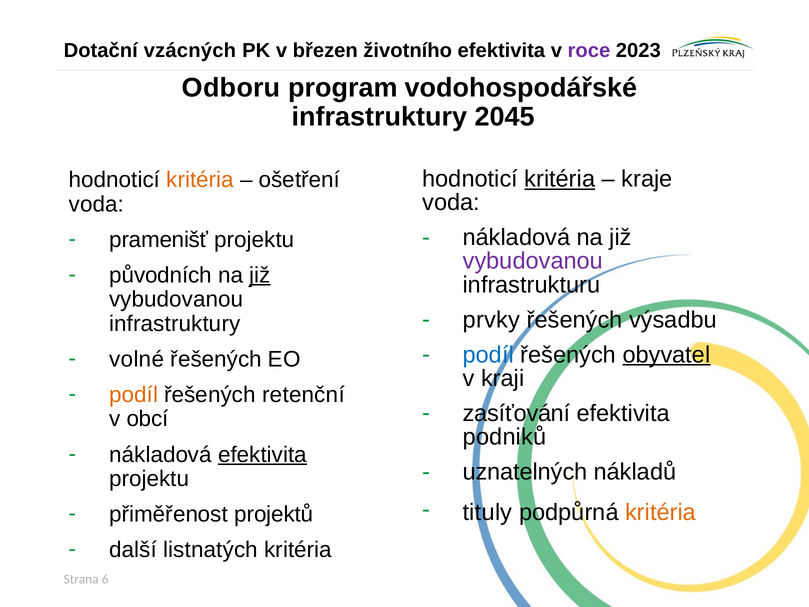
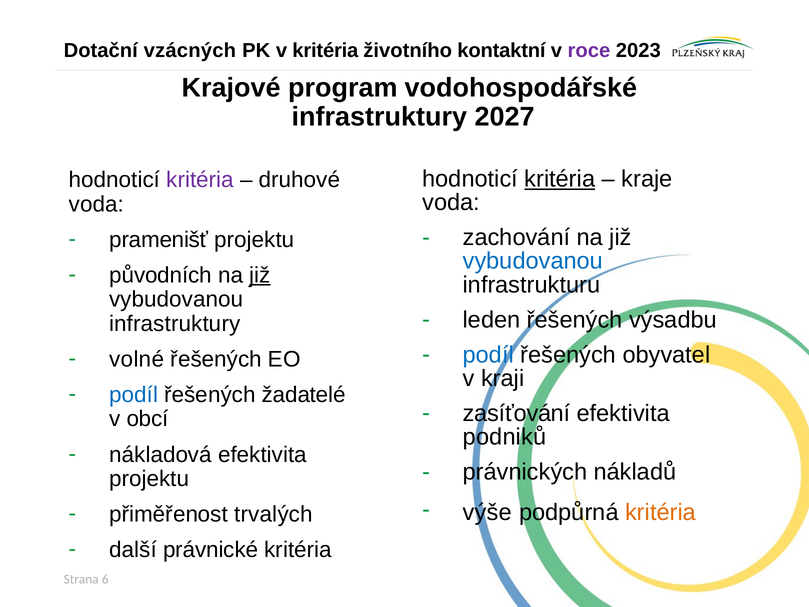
v březen: březen -> kritéria (325, 50)
životního efektivita: efektivita -> kontaktní (501, 50)
Odboru: Odboru -> Krajové (231, 88)
2045: 2045 -> 2027 (505, 117)
kritéria colour: orange -> purple (200, 180)
ošetření: ošetření -> druhové (299, 180)
nákladová: nákladová -> zachování (516, 237)
vybudovanou colour: purple -> blue (533, 261)
prvky: prvky -> leden (492, 320)
obyvatel underline: present -> none (666, 355)
podíl colour: orange -> blue (134, 395)
retenční: retenční -> žadatelé (304, 395)
efektivita underline: present -> none (262, 454)
uznatelných: uznatelných -> právnických (525, 472)
tituly: tituly -> výše (487, 512)
projektů: projektů -> trvalých (274, 514)
listnatých: listnatých -> právnické (211, 550)
